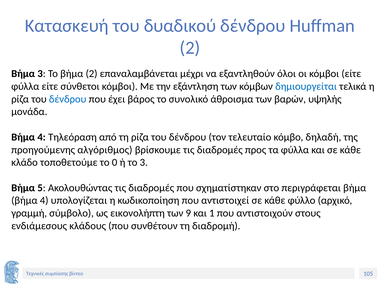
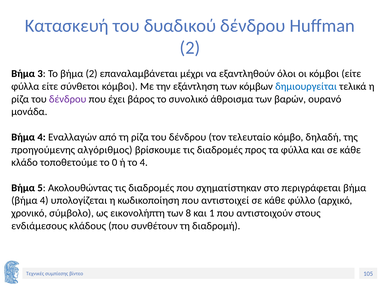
δένδρου colour: blue -> purple (68, 99)
υψηλής: υψηλής -> ουρανό (325, 99)
Τηλεόραση: Τηλεόραση -> Εναλλαγών (72, 137)
το 3: 3 -> 4 (144, 162)
γραμμή: γραμμή -> χρονικό (29, 213)
9: 9 -> 8 (188, 213)
